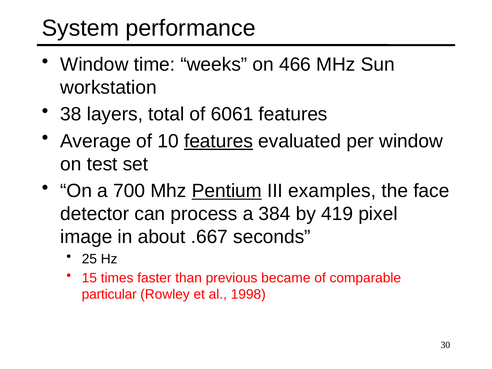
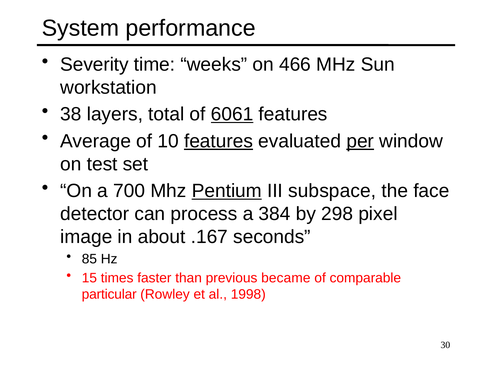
Window: Window -> Severity (94, 64)
6061 underline: none -> present (232, 114)
per underline: none -> present (360, 141)
examples: examples -> subspace (332, 191)
419: 419 -> 298 (337, 214)
.667: .667 -> .167 (209, 237)
25: 25 -> 85 (89, 259)
